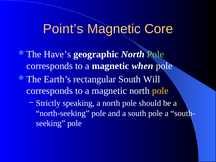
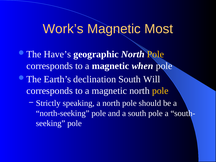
Point’s: Point’s -> Work’s (63, 29)
Core: Core -> Most (159, 29)
Pole colour: light green -> yellow (156, 54)
rectangular: rectangular -> declination (95, 79)
